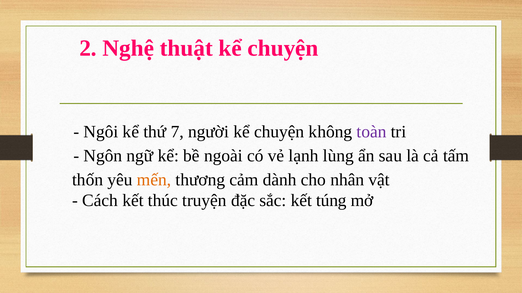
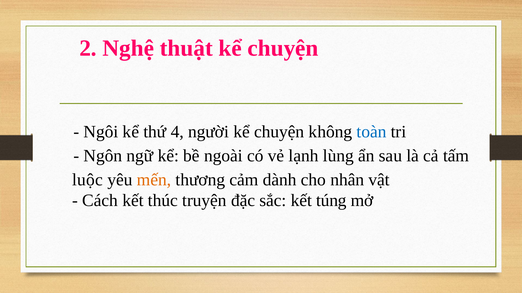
7: 7 -> 4 (177, 132)
toàn colour: purple -> blue (371, 132)
thốn: thốn -> luộc (88, 180)
